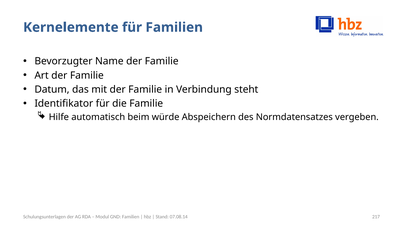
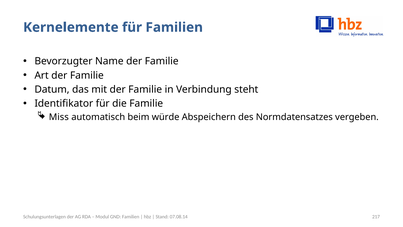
Hilfe: Hilfe -> Miss (59, 117)
